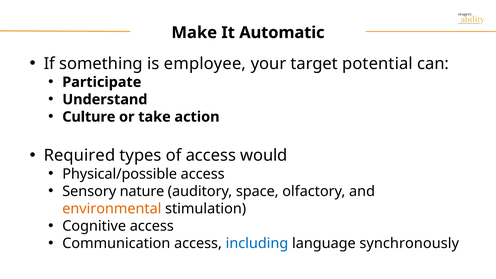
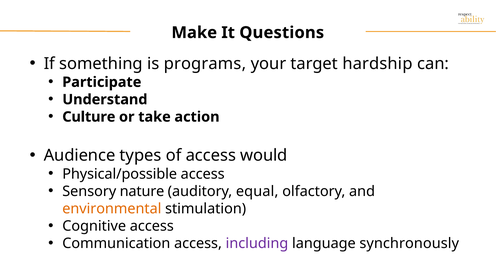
Automatic: Automatic -> Questions (282, 33)
employee: employee -> programs (205, 64)
potential: potential -> hardship (377, 64)
Required: Required -> Audience (80, 155)
space: space -> equal (257, 191)
including colour: blue -> purple (257, 243)
